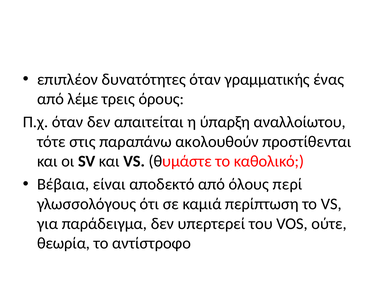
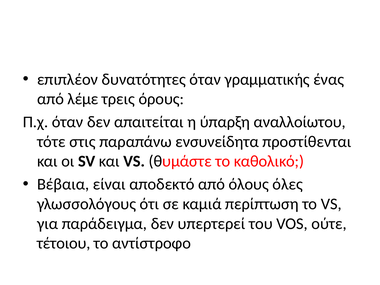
ακολουθούν: ακολουθούν -> ενσυνείδητα (217, 142)
περί: περί -> όλες (288, 184)
θεωρία: θεωρία -> τέτοιου (64, 243)
